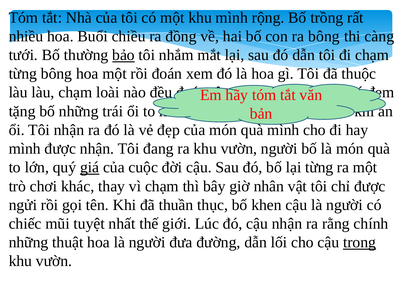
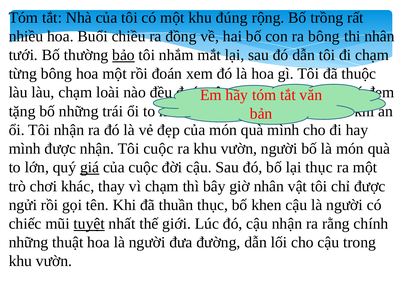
khu mình: mình -> đúng (232, 18)
thi càng: càng -> nhân (380, 36)
Tôi đang: đang -> cuộc (158, 149)
lại từng: từng -> thục (319, 168)
tuyệt underline: none -> present (89, 224)
trong underline: present -> none (360, 243)
